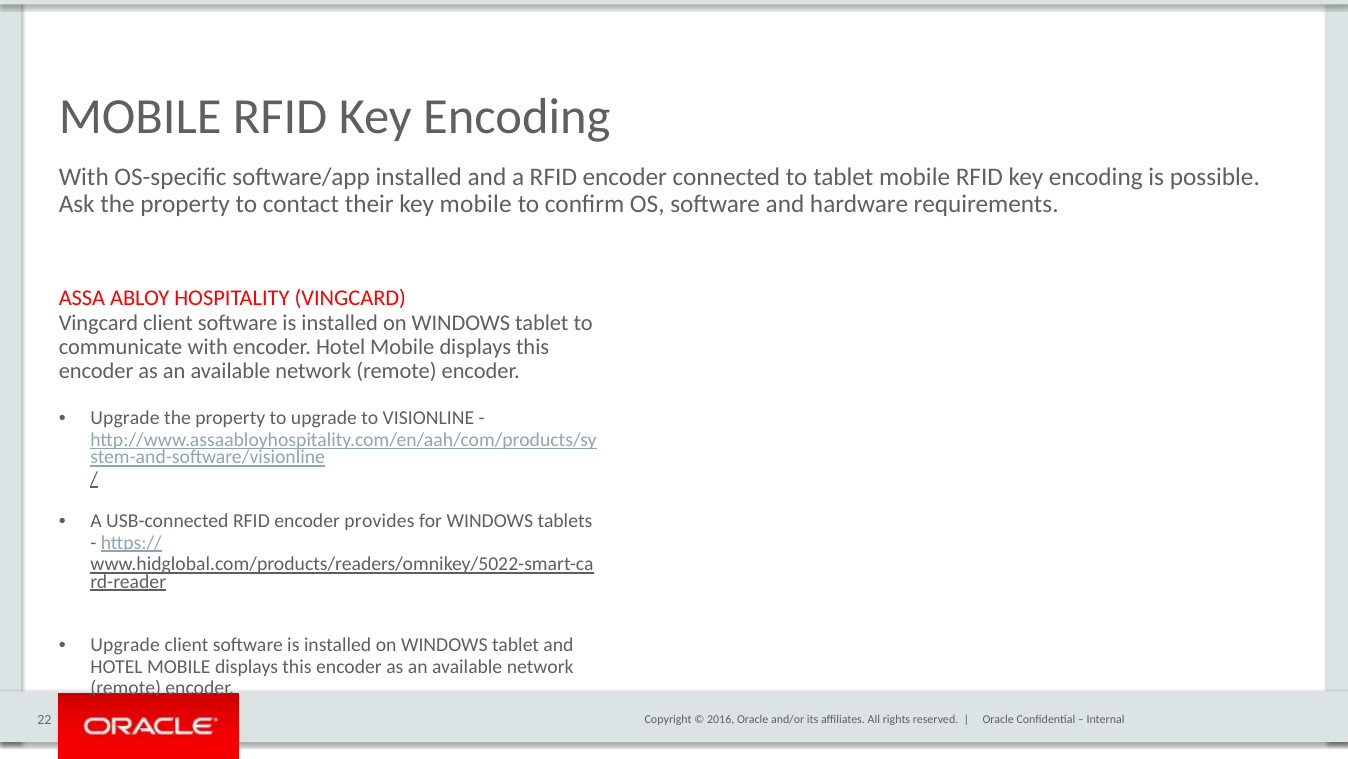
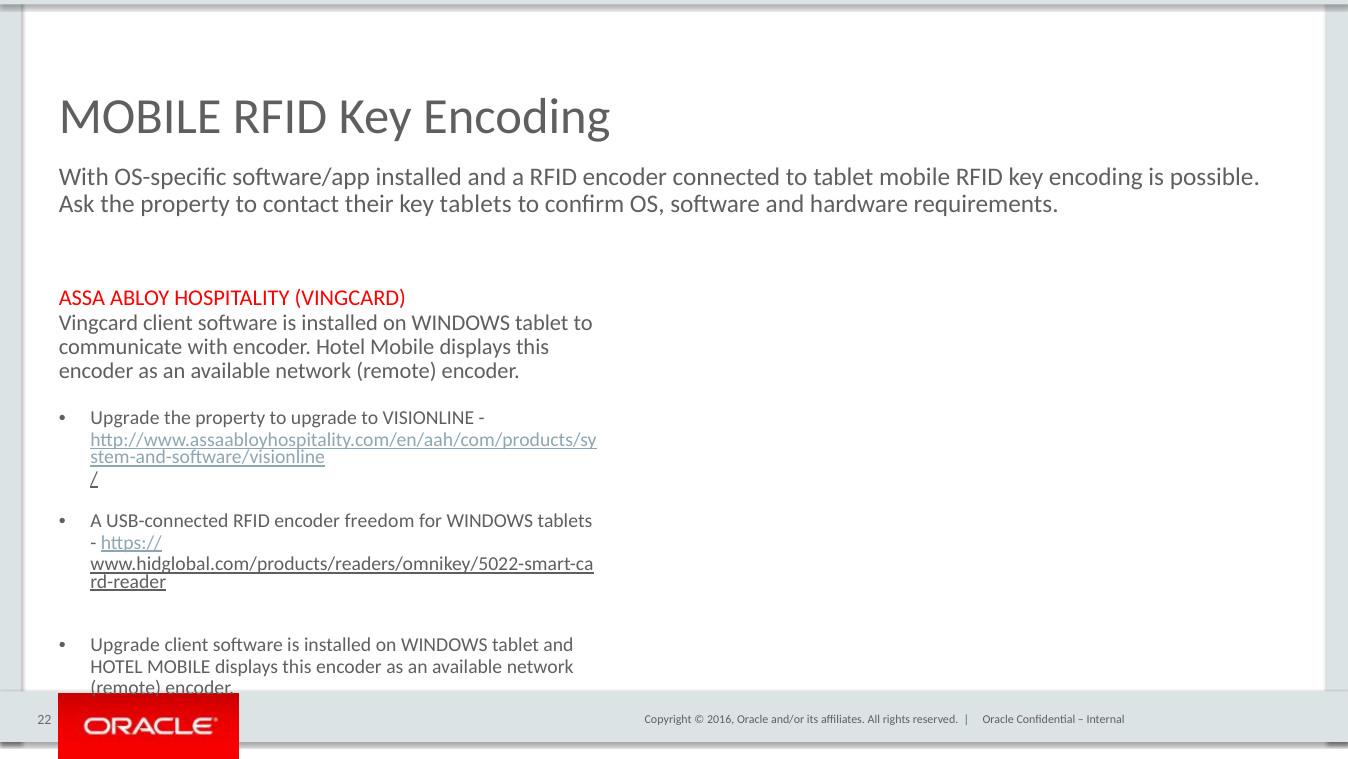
key mobile: mobile -> tablets (476, 204)
provides: provides -> freedom (379, 521)
